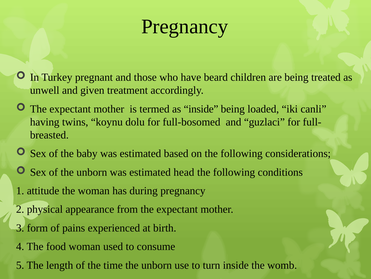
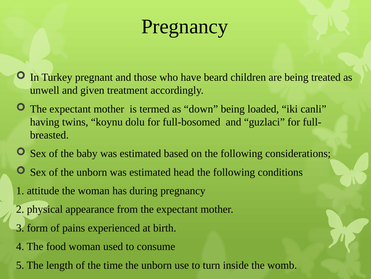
as inside: inside -> down (201, 109)
